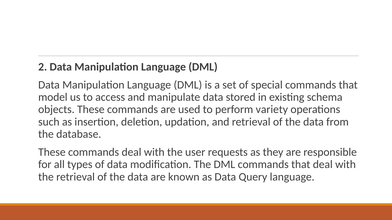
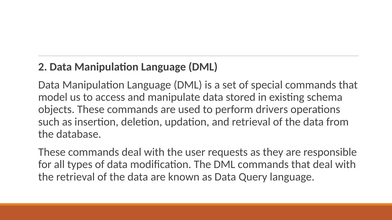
variety: variety -> drivers (272, 110)
